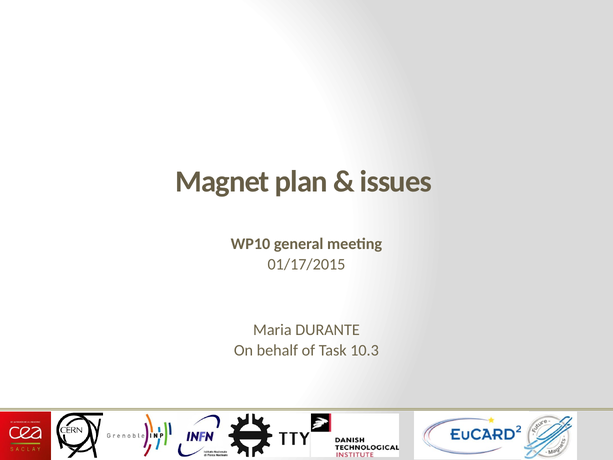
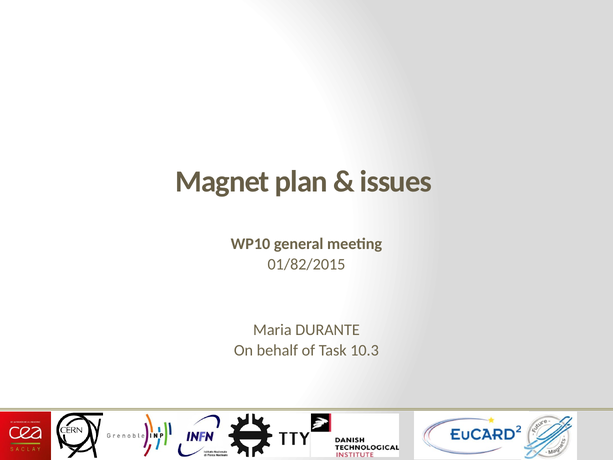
01/17/2015: 01/17/2015 -> 01/82/2015 (306, 264)
